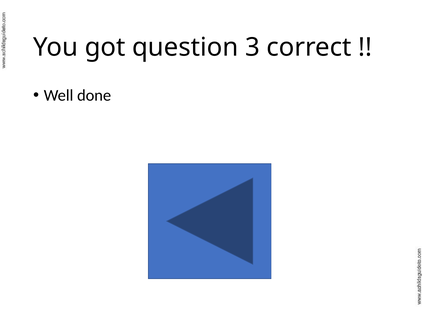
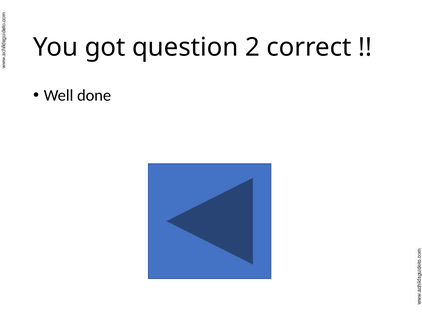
3: 3 -> 2 (252, 47)
